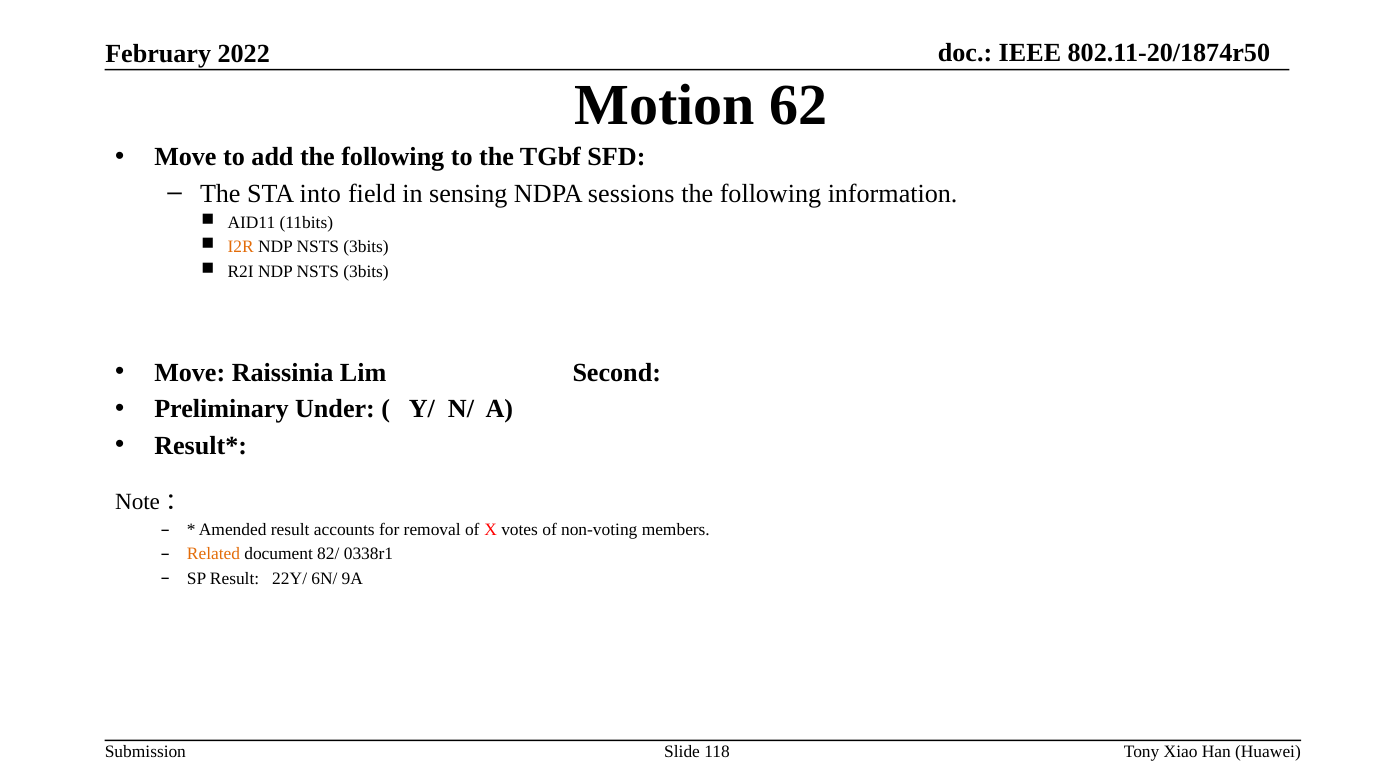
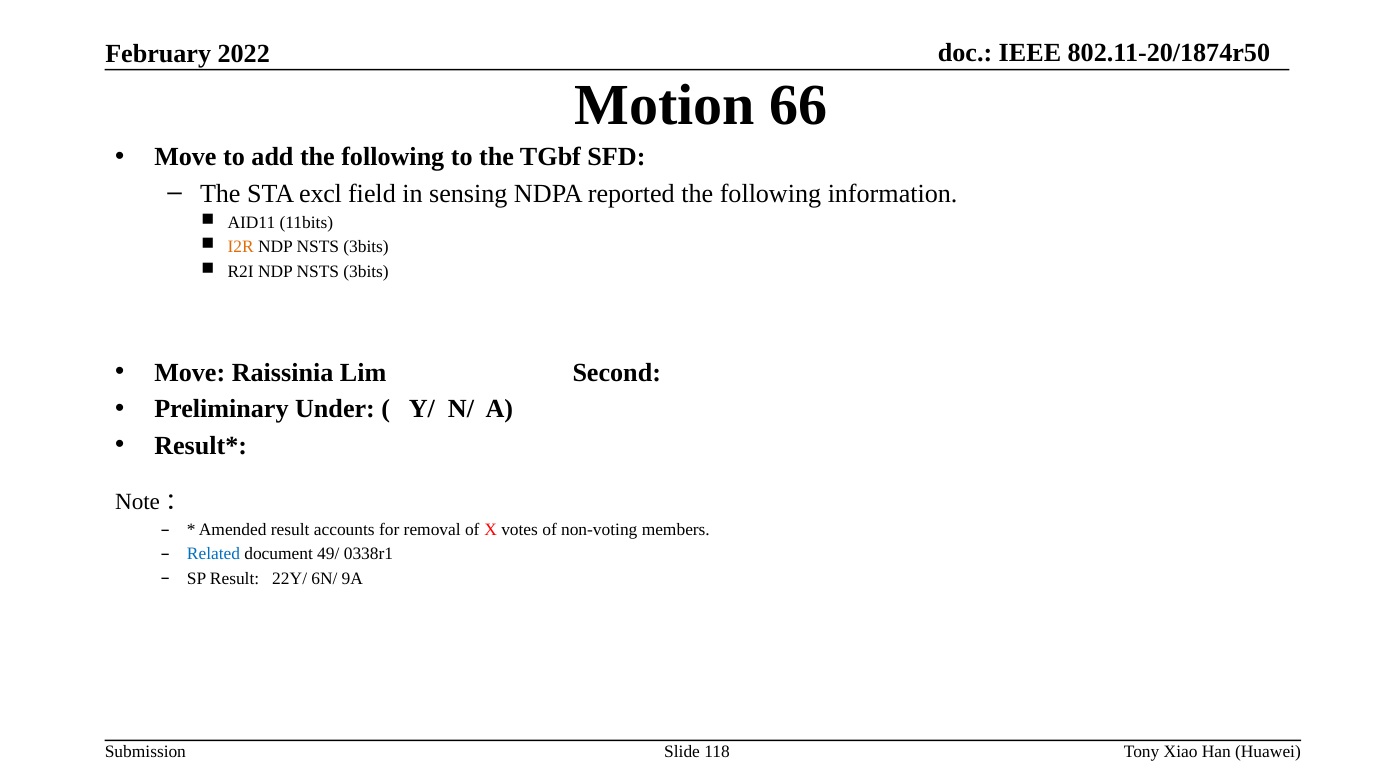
62: 62 -> 66 (799, 105)
into: into -> excl (321, 194)
sessions: sessions -> reported (631, 194)
Related colour: orange -> blue (213, 554)
82/: 82/ -> 49/ (328, 554)
